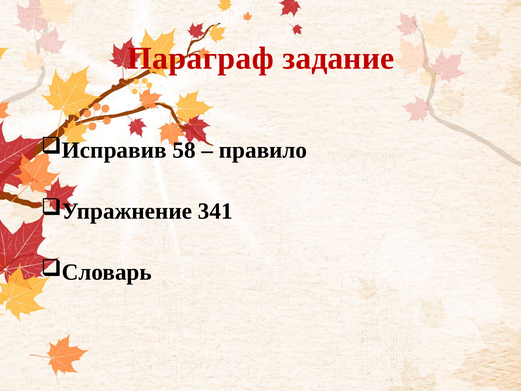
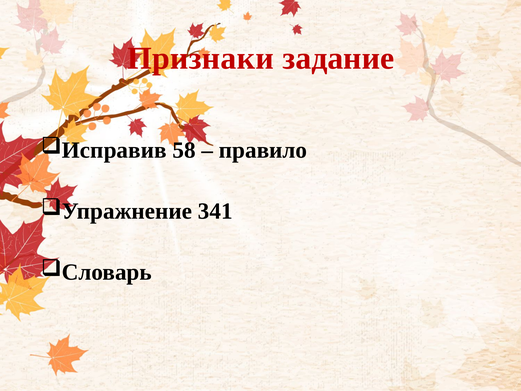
Параграф: Параграф -> Признаки (200, 58)
